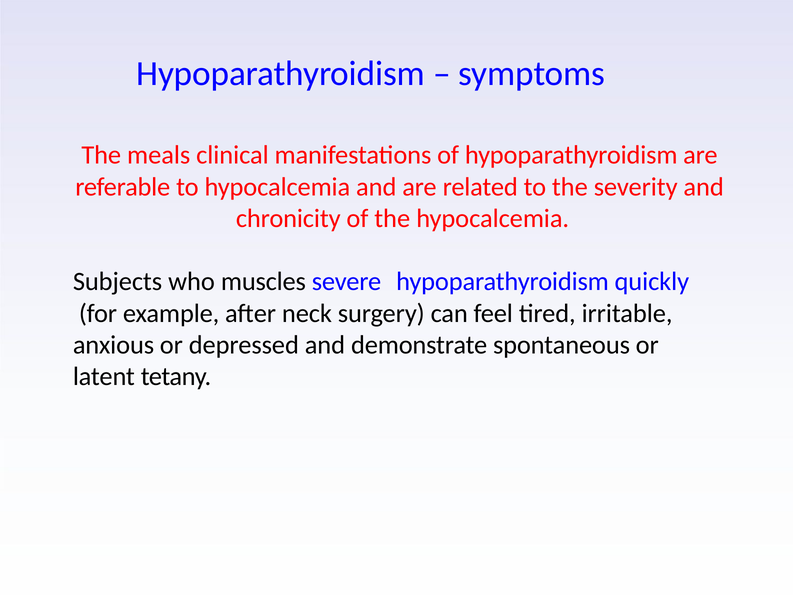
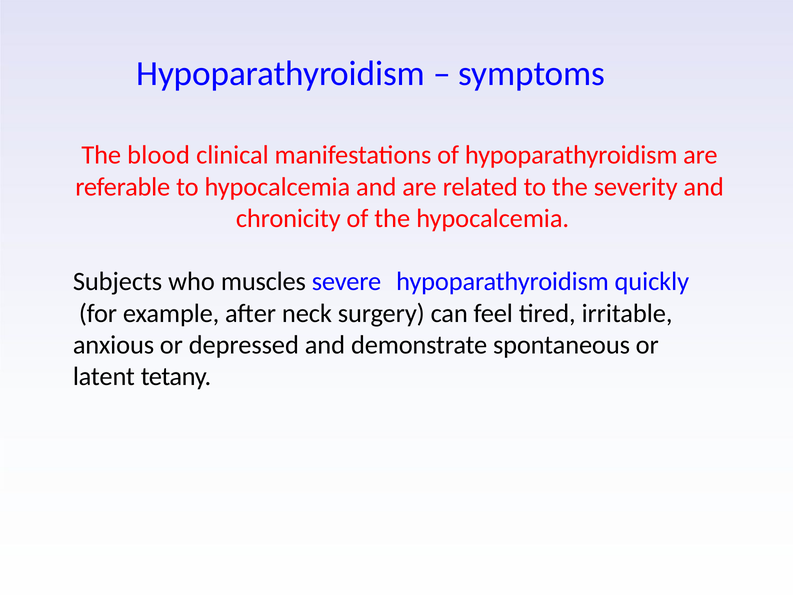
meals: meals -> blood (159, 155)
